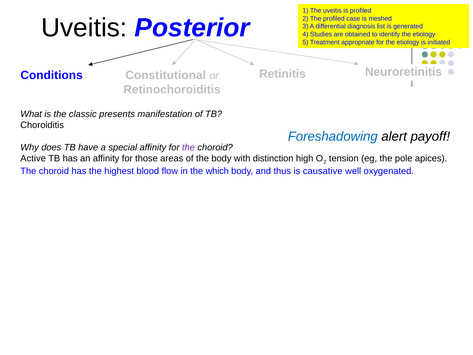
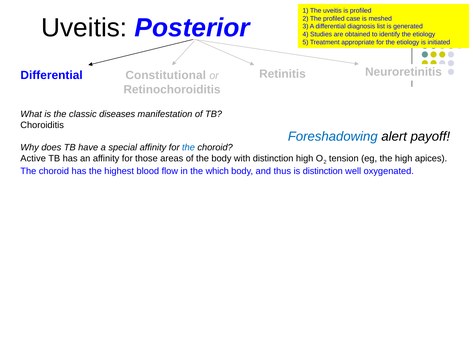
Conditions: Conditions -> Differential (52, 75)
presents: presents -> diseases (117, 114)
the colour: purple -> blue (188, 147)
the pole: pole -> high (404, 158)
is causative: causative -> distinction (323, 171)
